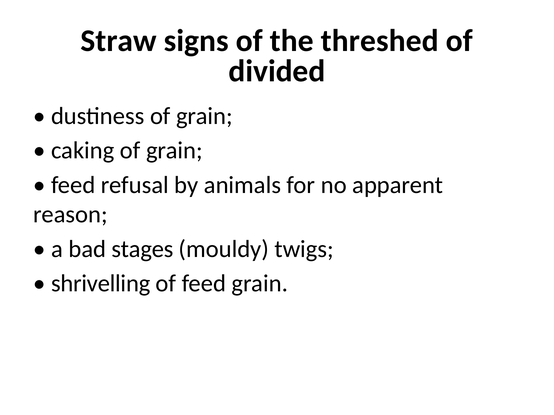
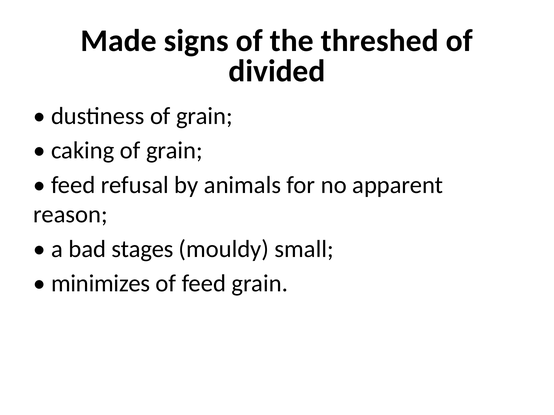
Straw: Straw -> Made (119, 41)
twigs: twigs -> small (304, 249)
shrivelling: shrivelling -> minimizes (101, 284)
